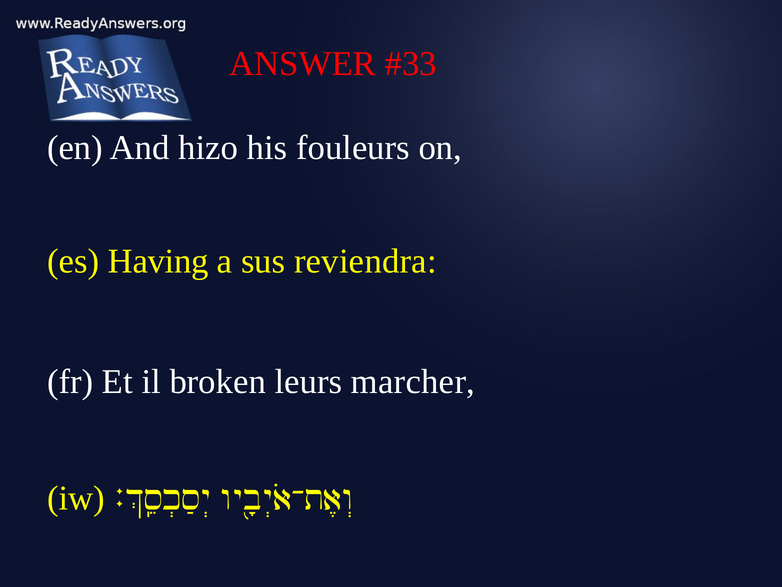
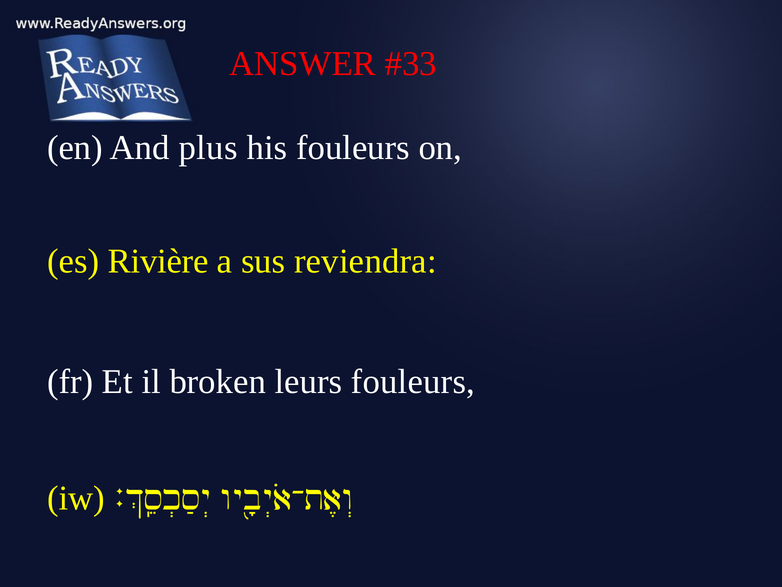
hizo: hizo -> plus (208, 148)
Having: Having -> Rivière (158, 261)
leurs marcher: marcher -> fouleurs (413, 382)
